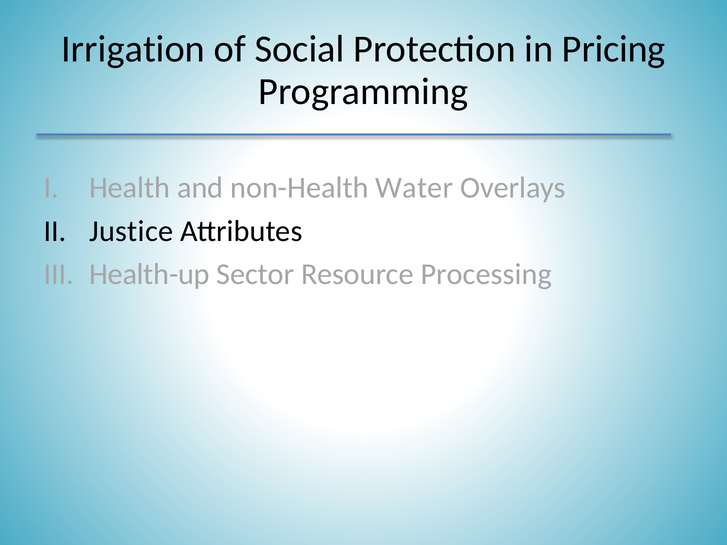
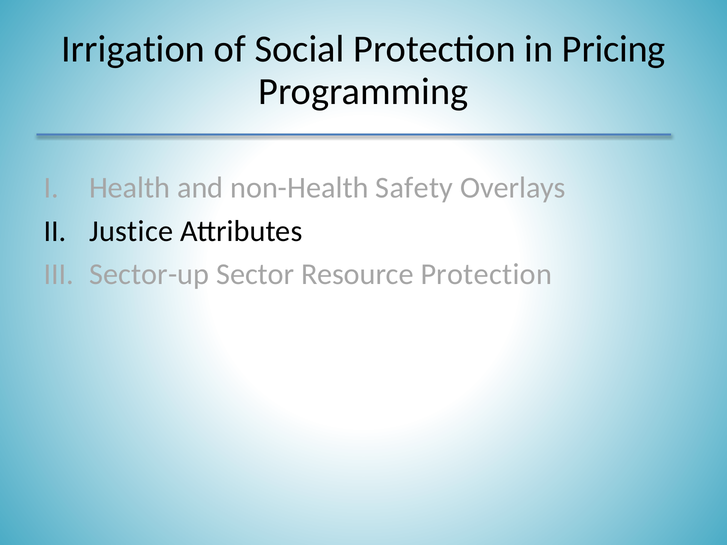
Water: Water -> Safety (414, 188)
Health-up: Health-up -> Sector-up (149, 275)
Resource Processing: Processing -> Protection (486, 275)
